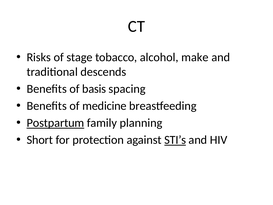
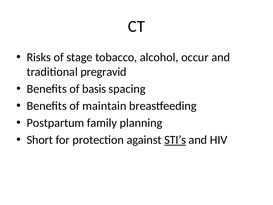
make: make -> occur (195, 57)
descends: descends -> pregravid (103, 72)
medicine: medicine -> maintain (104, 106)
Postpartum underline: present -> none (55, 123)
